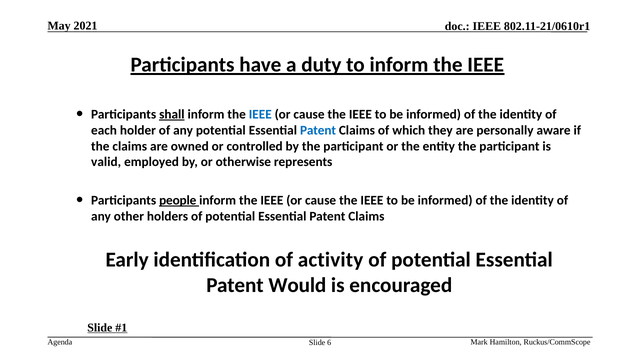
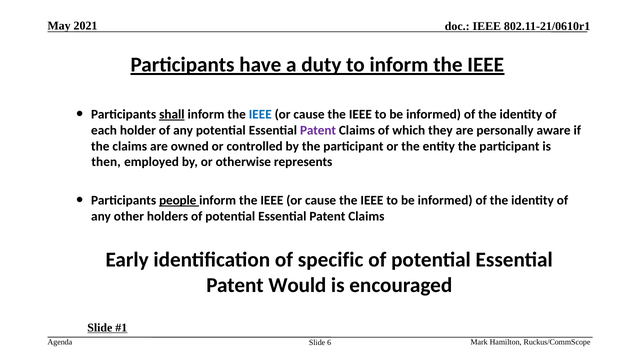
Patent colour: blue -> purple (318, 130)
valid: valid -> then (106, 162)
activity: activity -> specific (331, 260)
